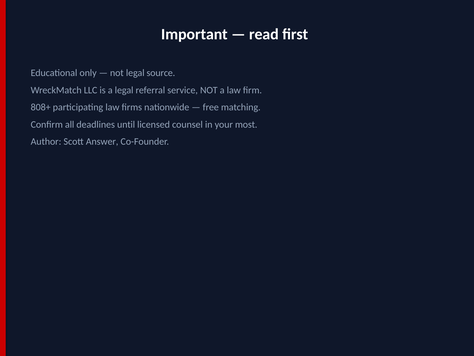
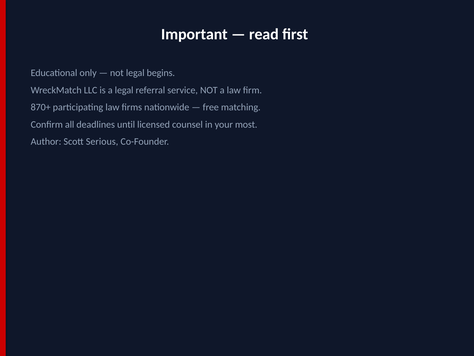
source: source -> begins (161, 73)
808+: 808+ -> 870+ (41, 107)
Answer: Answer -> Serious (102, 141)
